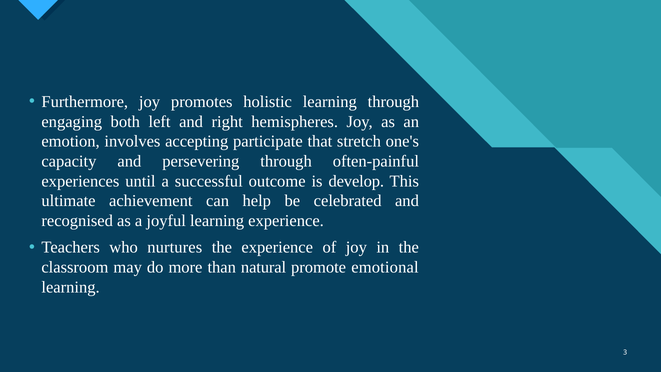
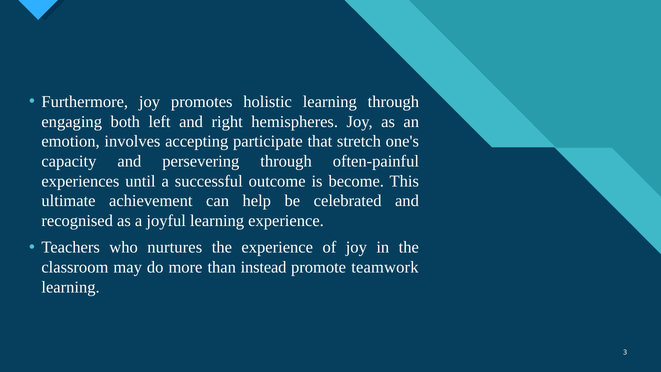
develop: develop -> become (356, 181)
natural: natural -> instead (264, 267)
emotional: emotional -> teamwork (385, 267)
